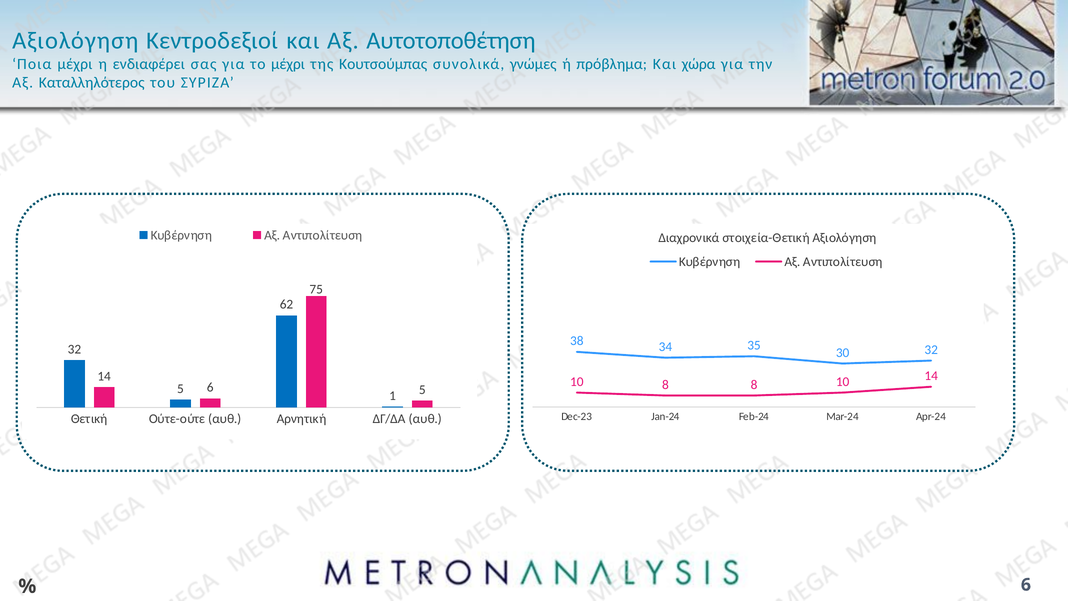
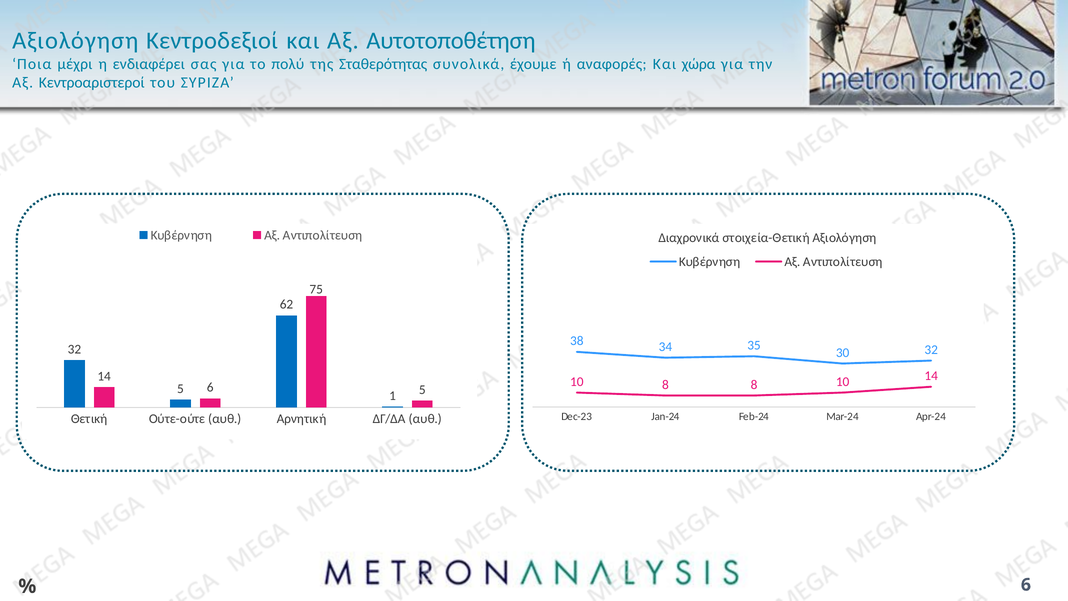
το μέχρι: μέχρι -> πολύ (288, 64)
Κουτσούμπας: Κουτσούμπας -> Σταθερότητας (383, 64)
γνώμες: γνώμες -> έχουμε (533, 64)
πρόβλημα: πρόβλημα -> αναφορές (612, 64)
Καταλληλότερος: Καταλληλότερος -> Κεντροαριστεροί (92, 83)
